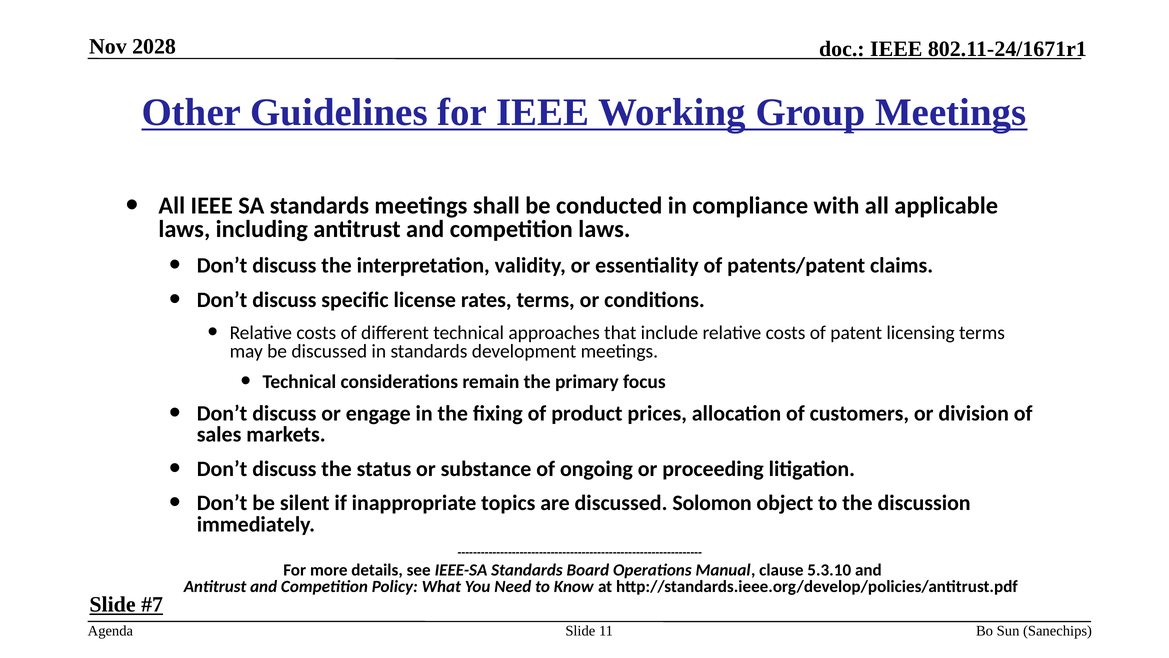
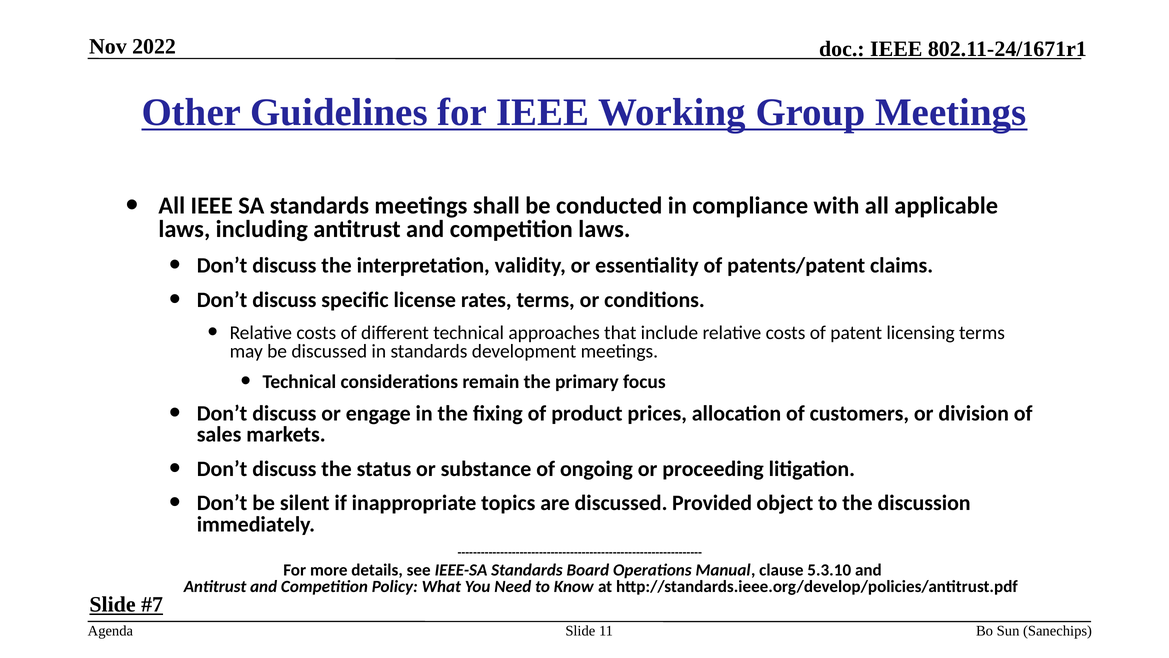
2028: 2028 -> 2022 (154, 46)
Solomon: Solomon -> Provided (712, 503)
